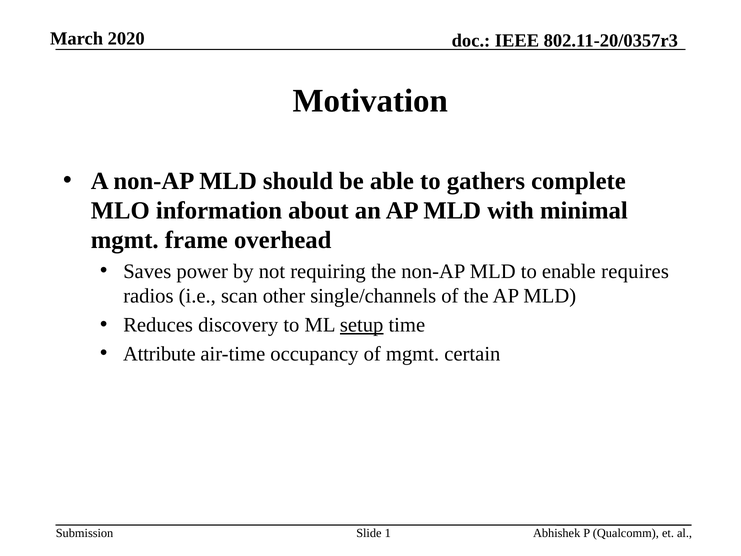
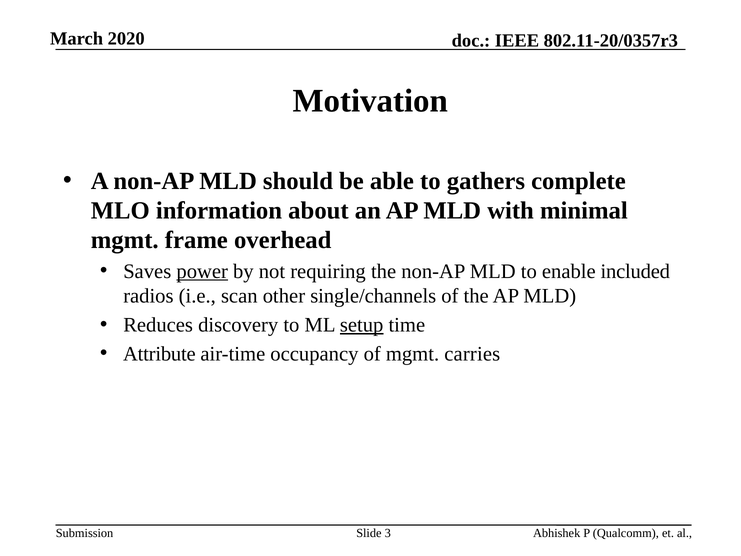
power underline: none -> present (202, 271)
requires: requires -> included (635, 271)
certain: certain -> carries (472, 354)
1: 1 -> 3 (388, 533)
